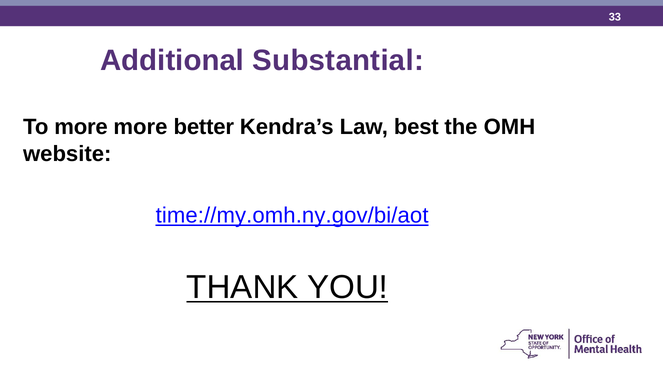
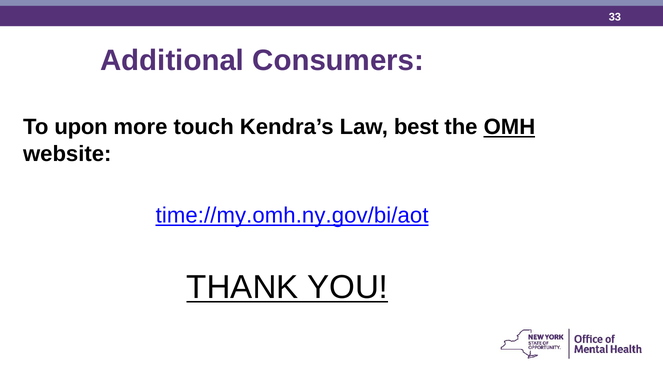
Substantial: Substantial -> Consumers (338, 60)
To more: more -> upon (81, 127)
better: better -> touch (204, 127)
OMH underline: none -> present (509, 127)
